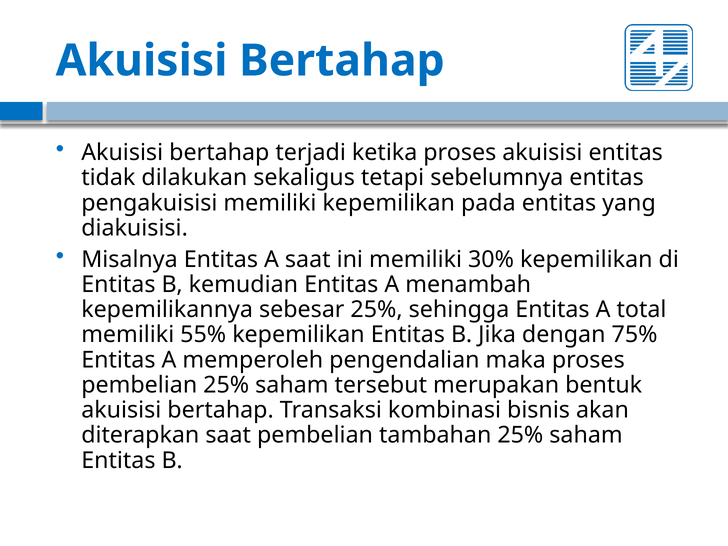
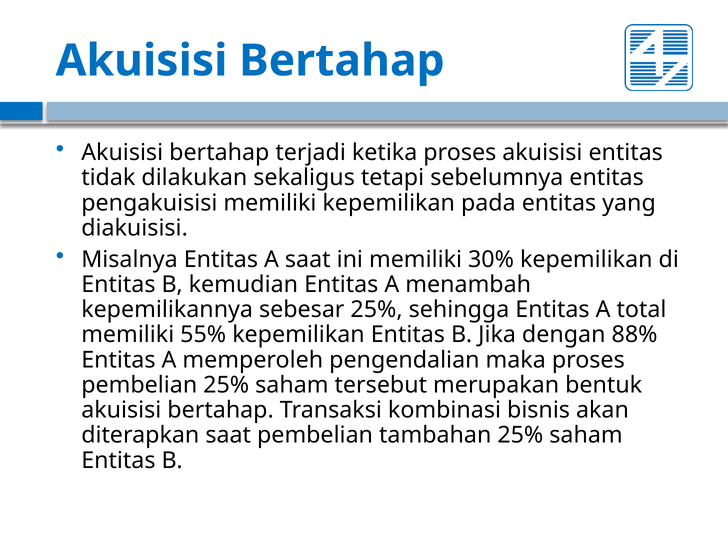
75%: 75% -> 88% (635, 335)
